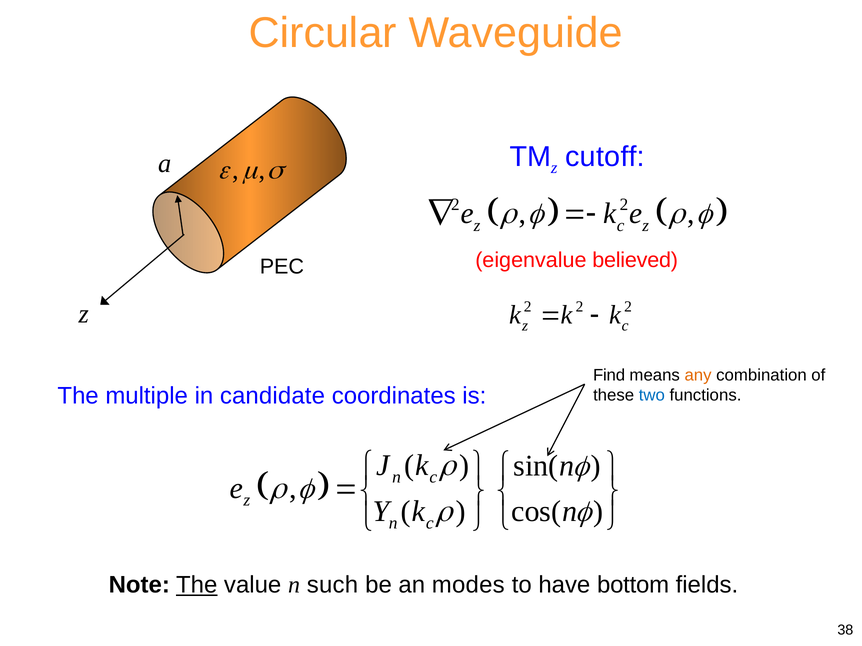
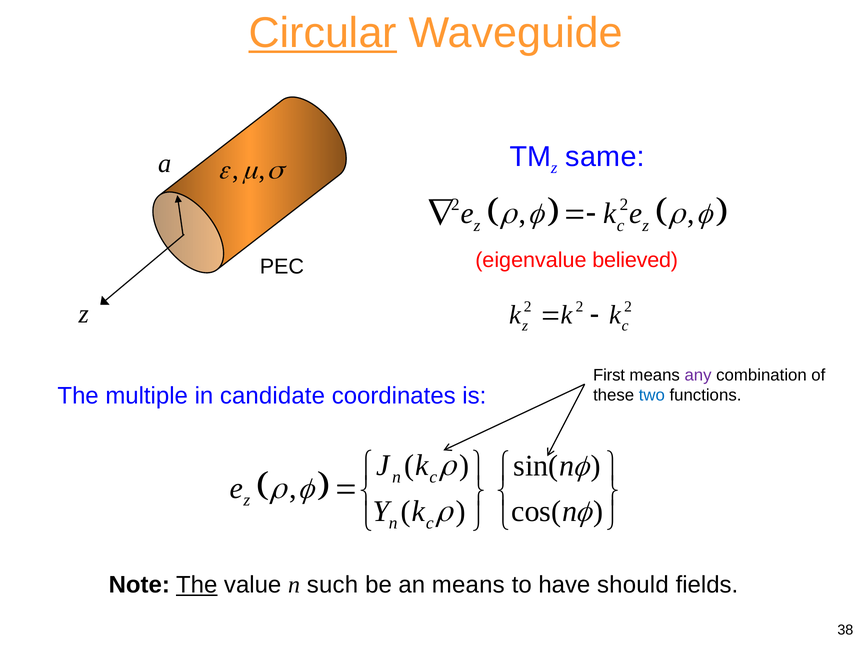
Circular underline: none -> present (323, 33)
cutoff: cutoff -> same (605, 157)
Find: Find -> First (609, 376)
any colour: orange -> purple (698, 376)
an modes: modes -> means (468, 585)
bottom: bottom -> should (633, 585)
